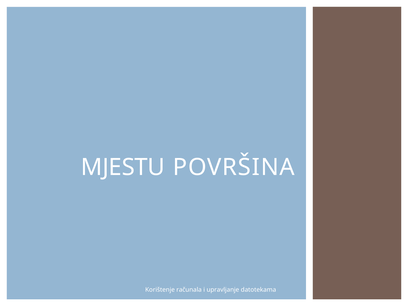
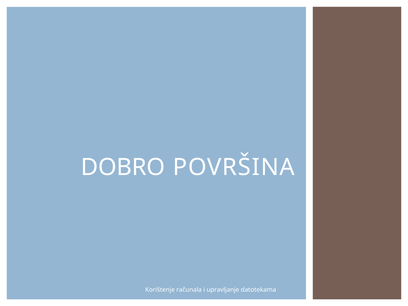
MJESTU: MJESTU -> DOBRO (123, 167)
